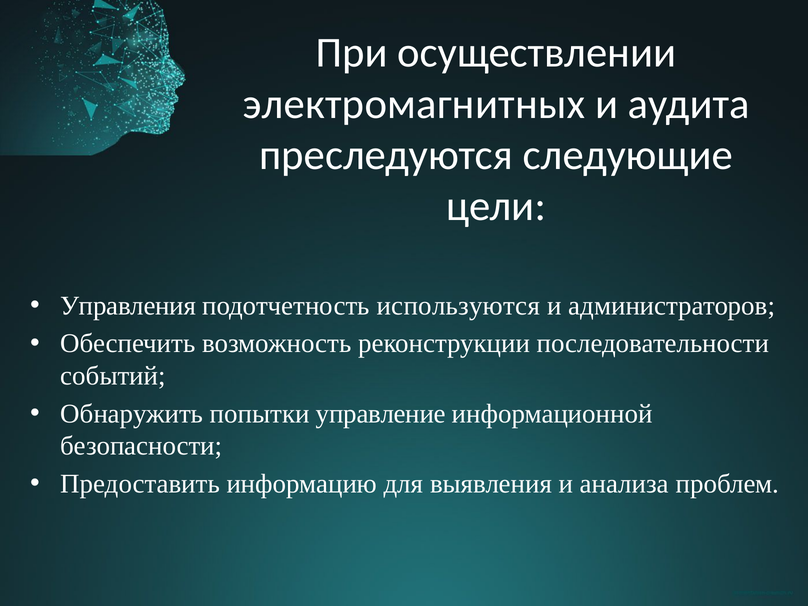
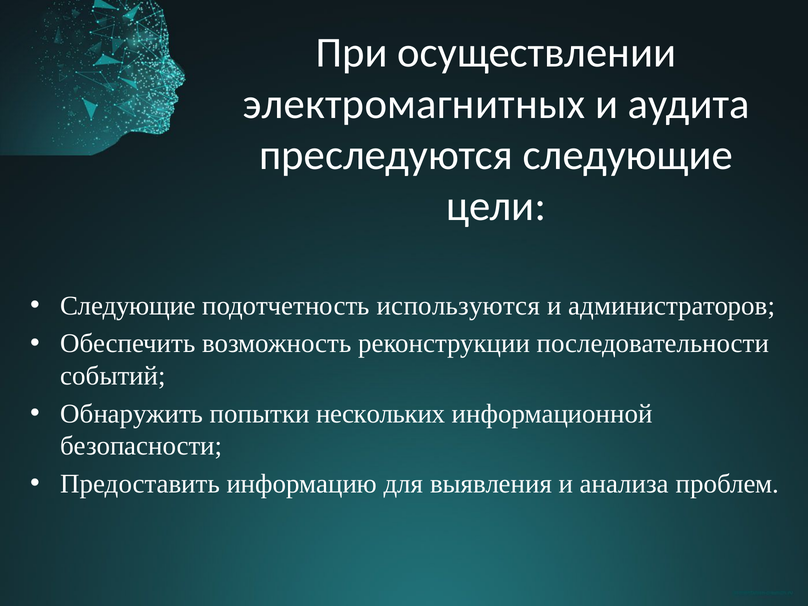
Управления: Управления -> Следующие (128, 306)
управление: управление -> нескольких (381, 414)
